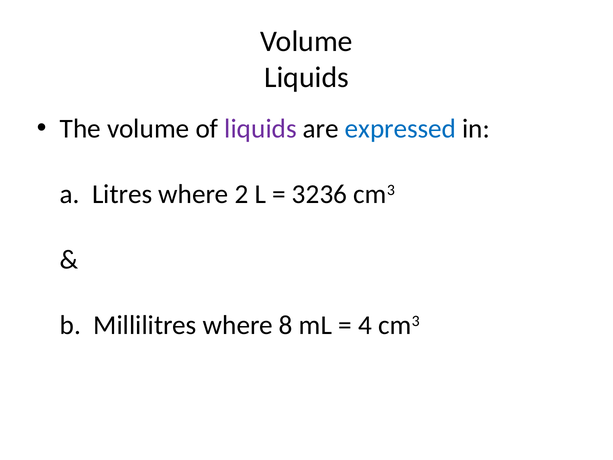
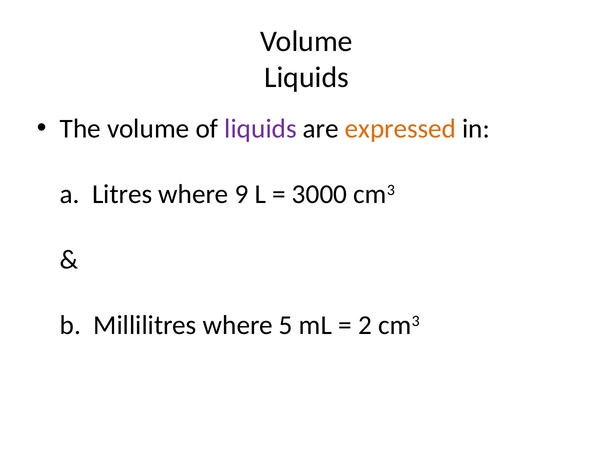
expressed colour: blue -> orange (400, 129)
2: 2 -> 9 (241, 194)
3236: 3236 -> 3000 (320, 194)
8: 8 -> 5 (286, 325)
4: 4 -> 2 (365, 325)
